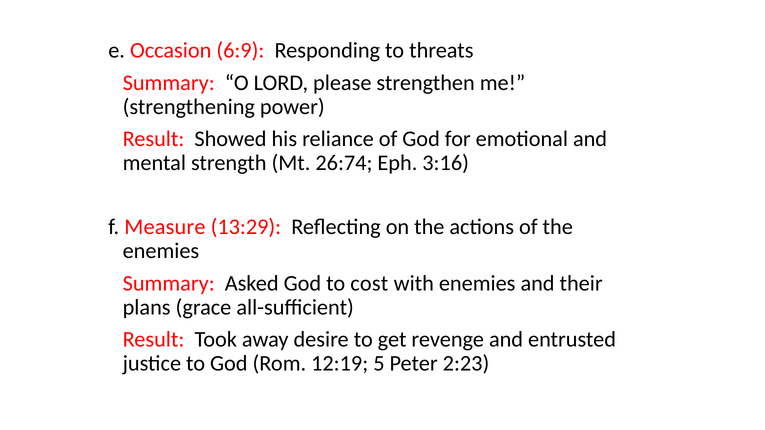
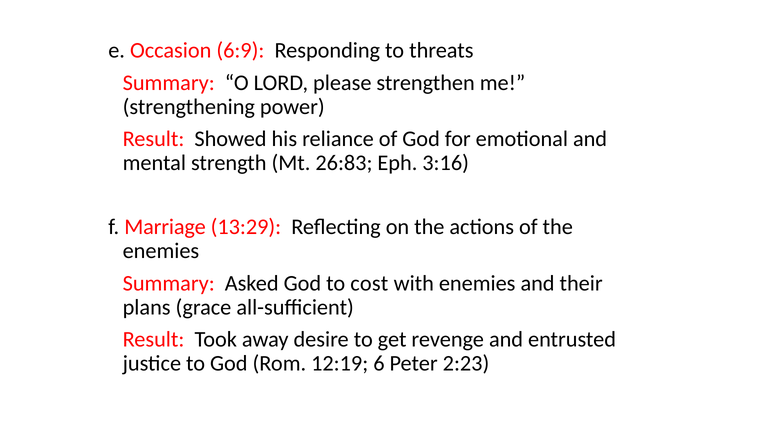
26:74: 26:74 -> 26:83 (344, 163)
Measure: Measure -> Marriage (165, 227)
5: 5 -> 6 (379, 364)
